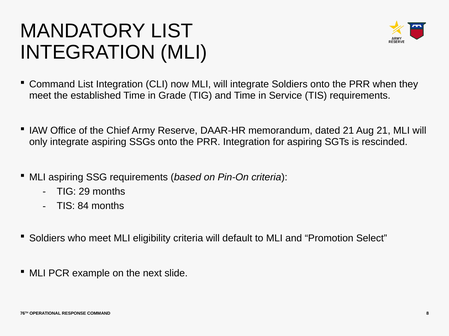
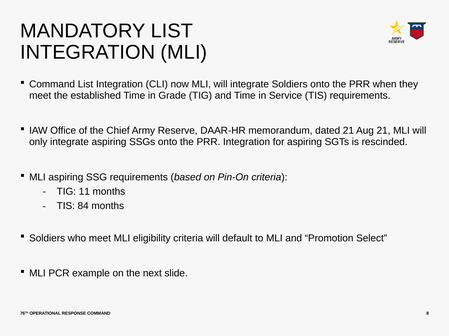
29: 29 -> 11 (84, 192)
